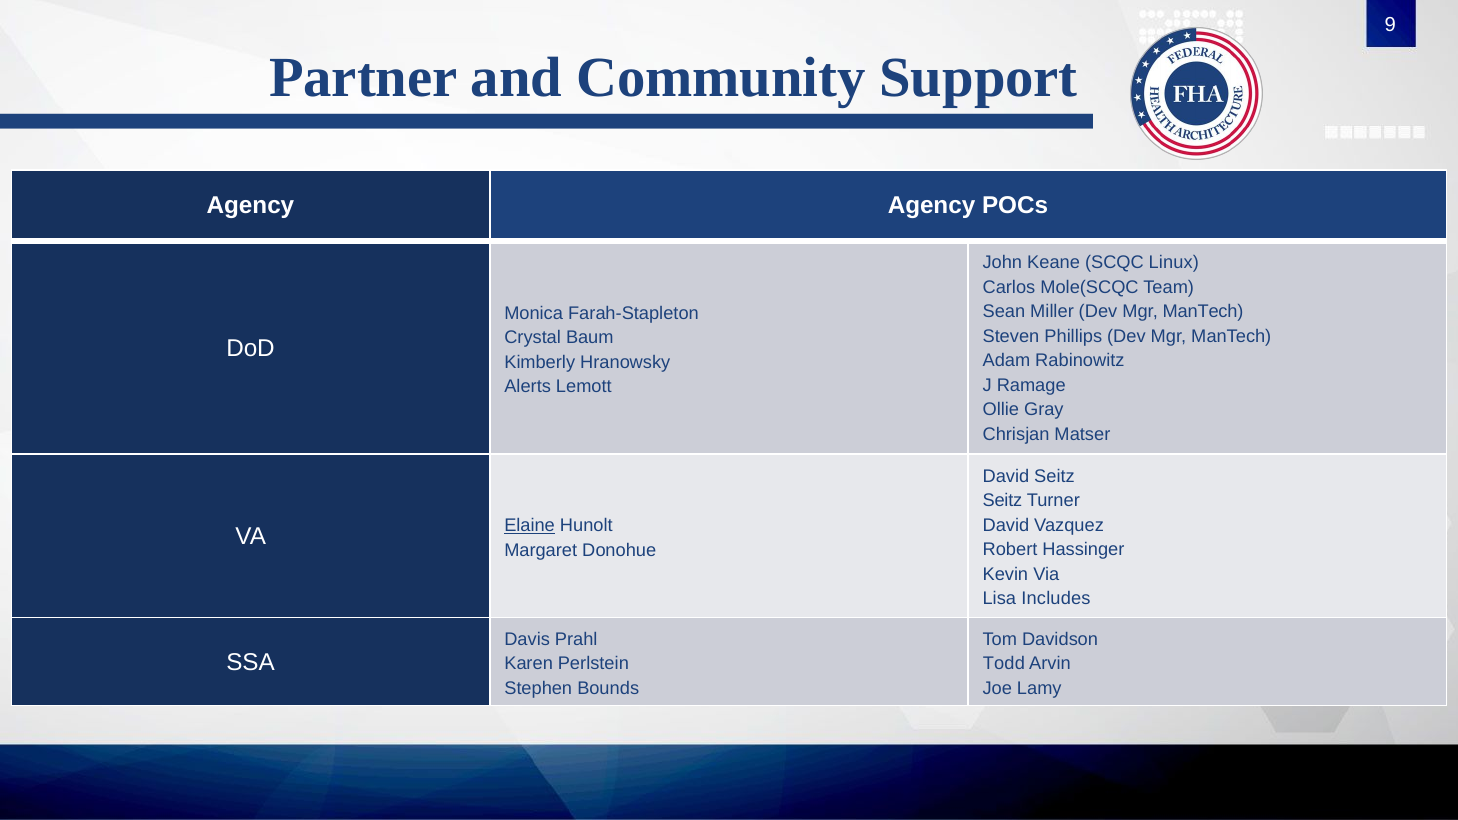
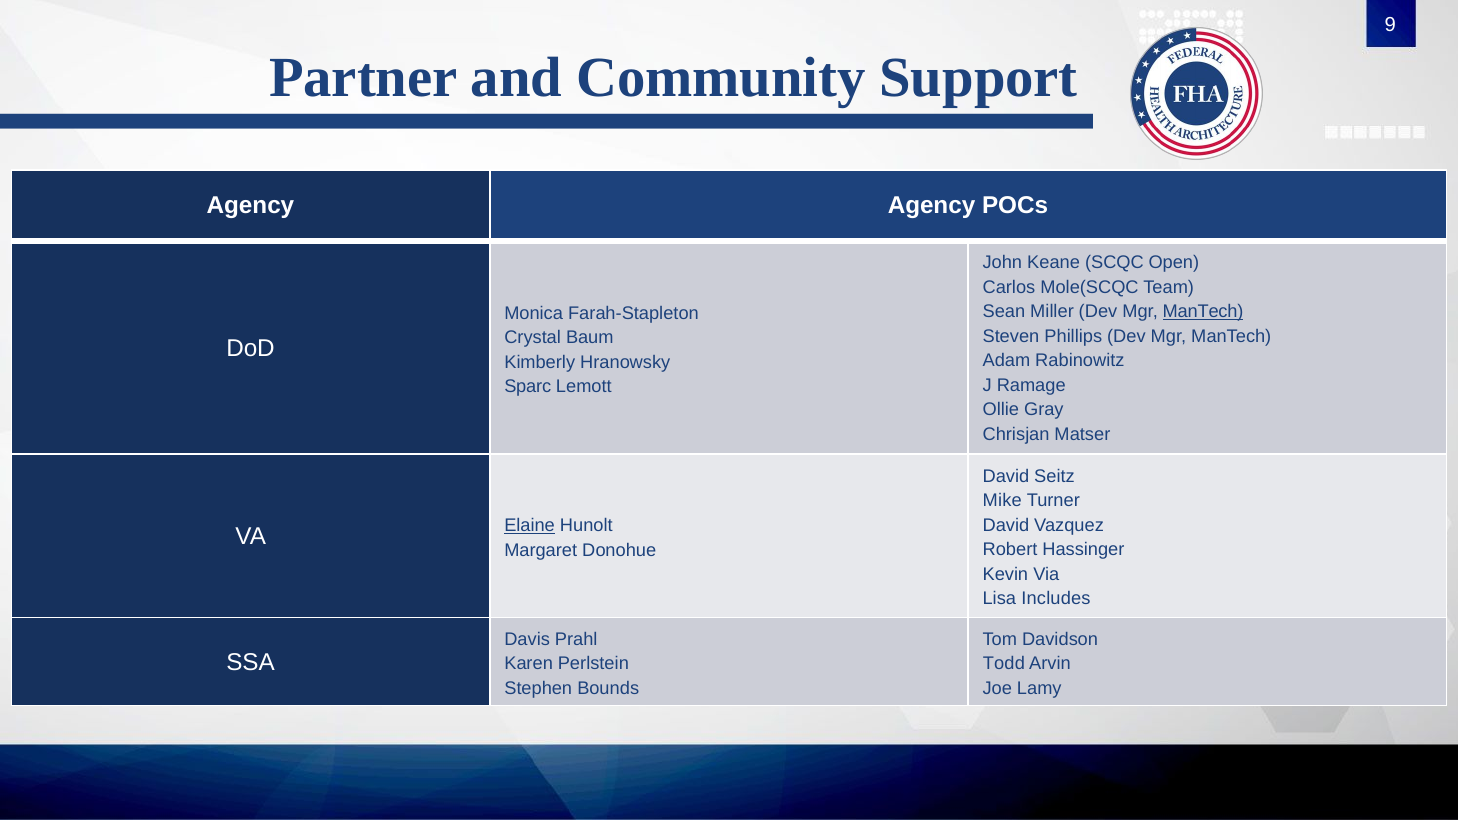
Linux: Linux -> Open (1174, 263)
ManTech underline: none -> present (1203, 312)
Alerts: Alerts -> Sparc (528, 387)
Seitz: Seitz -> Mike (1002, 501)
